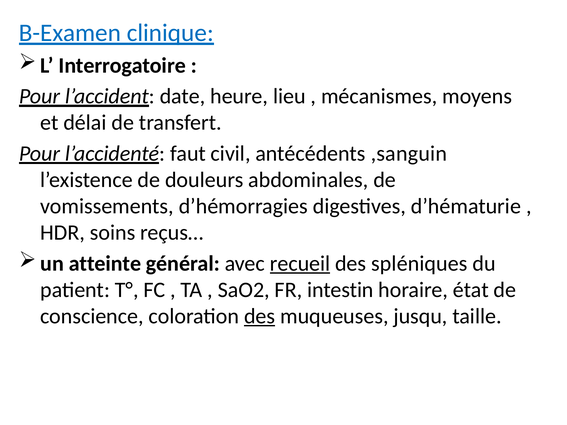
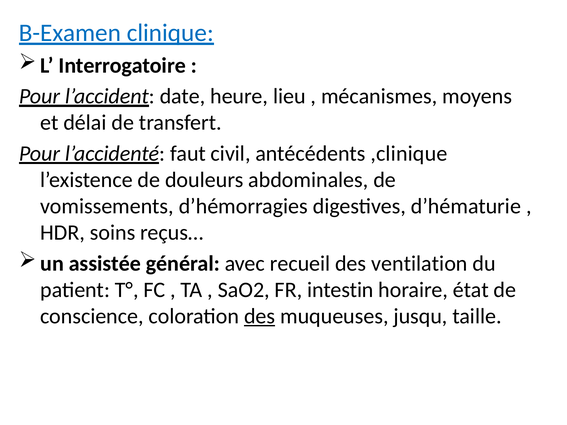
,sanguin: ,sanguin -> ,clinique (409, 154)
atteinte: atteinte -> assistée (105, 264)
recueil underline: present -> none (300, 264)
spléniques: spléniques -> ventilation (419, 264)
